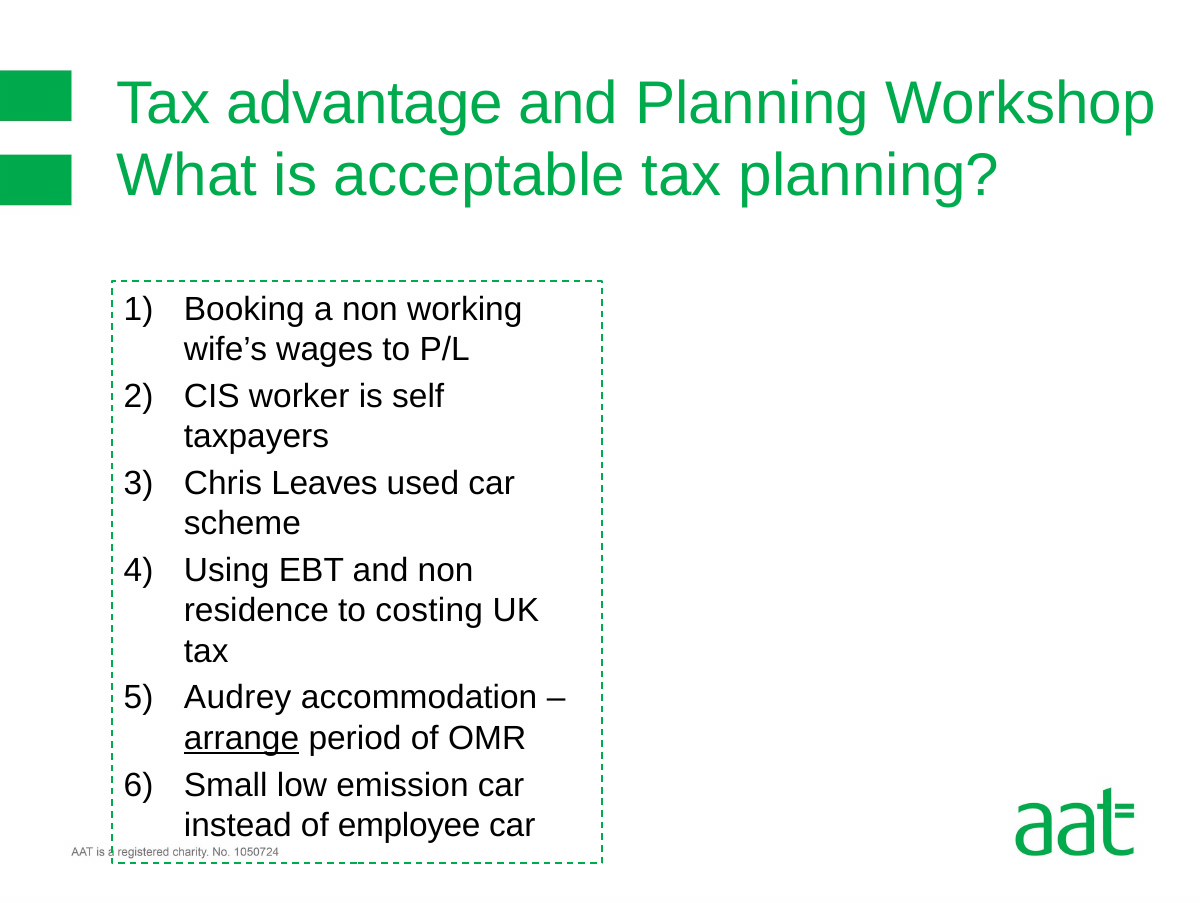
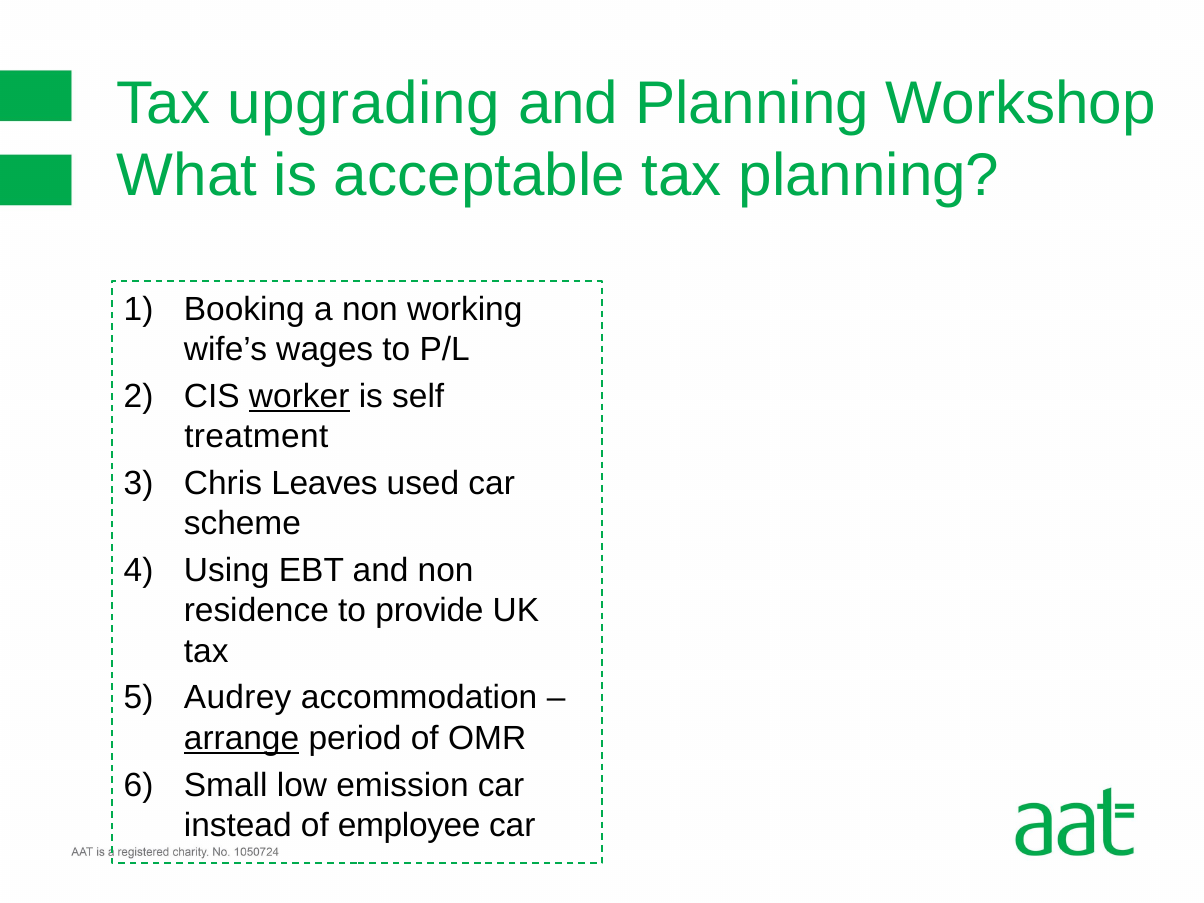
advantage: advantage -> upgrading (364, 103)
worker underline: none -> present (299, 397)
taxpayers: taxpayers -> treatment (256, 437)
costing: costing -> provide (430, 611)
